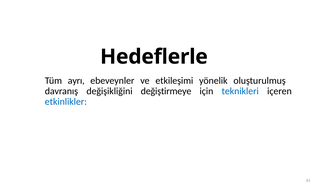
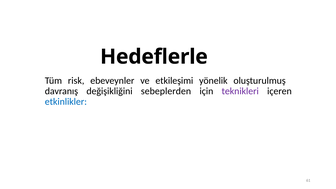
ayrı: ayrı -> risk (76, 81)
değiştirmeye: değiştirmeye -> sebeplerden (166, 91)
teknikleri colour: blue -> purple (240, 91)
